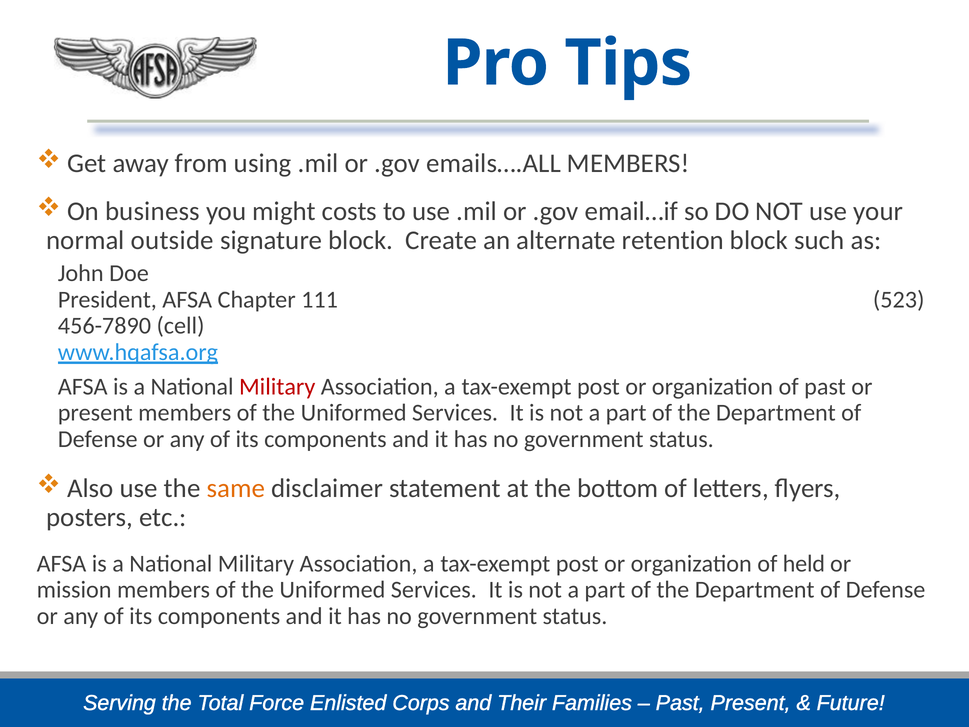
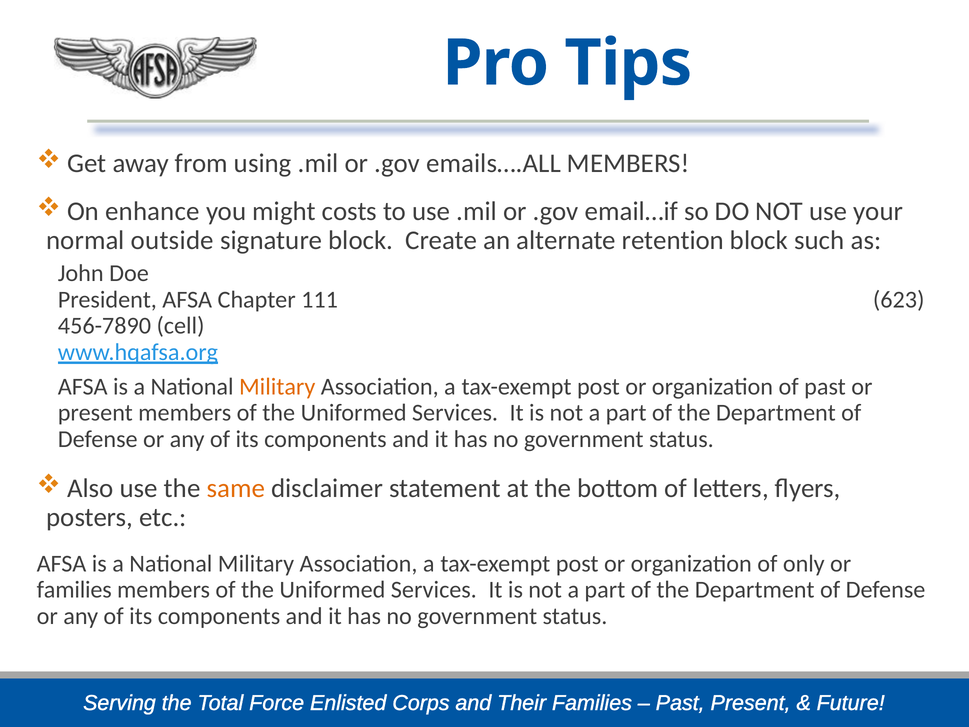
business: business -> enhance (152, 211)
523: 523 -> 623 (899, 299)
Military colour: red -> orange (277, 387)
held: held -> only (804, 564)
mission: mission -> families (74, 590)
